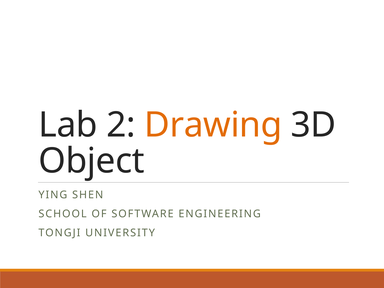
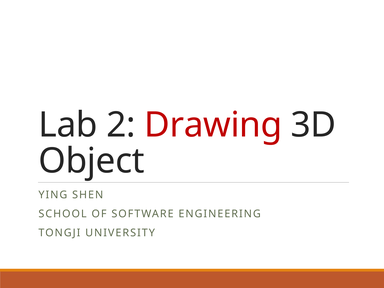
Drawing colour: orange -> red (213, 125)
